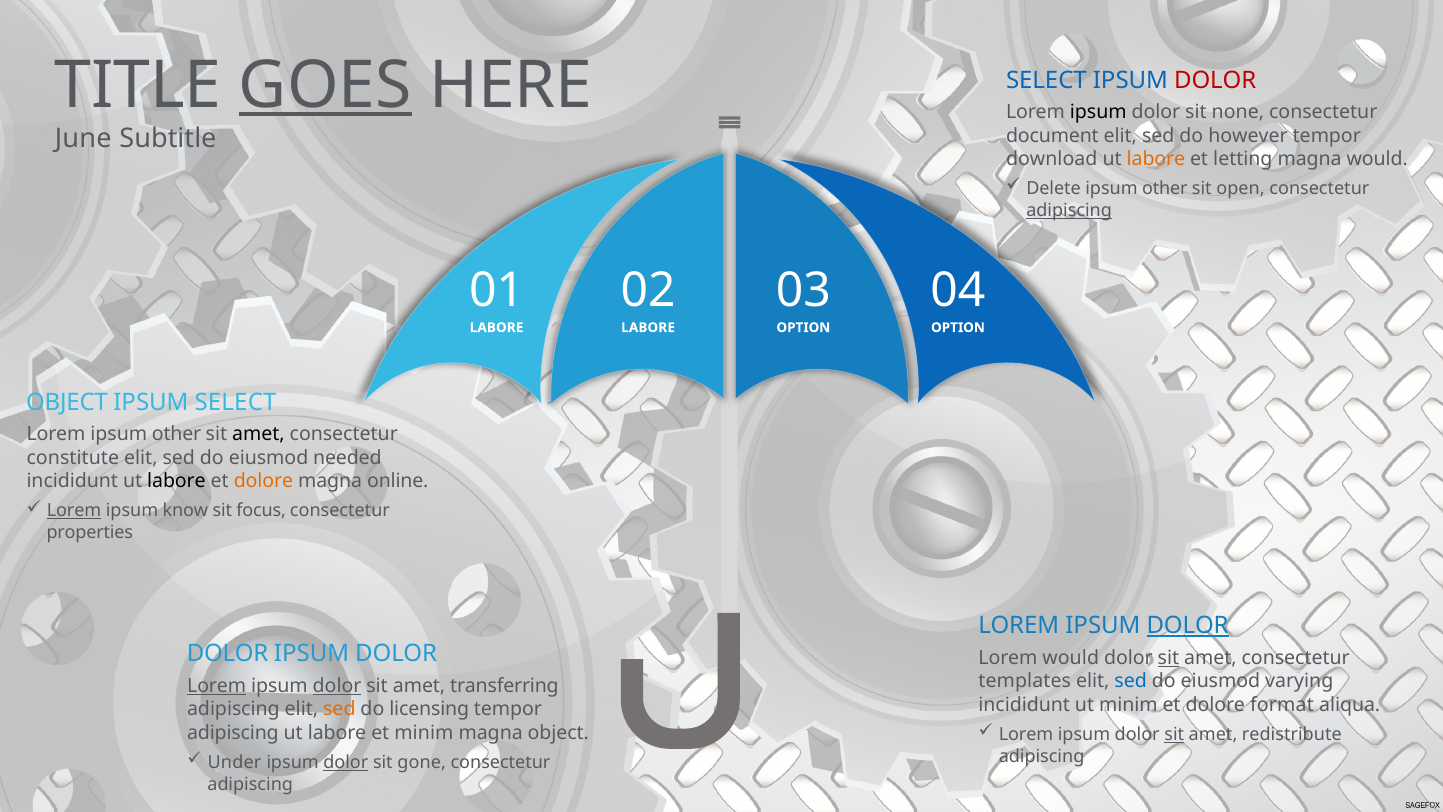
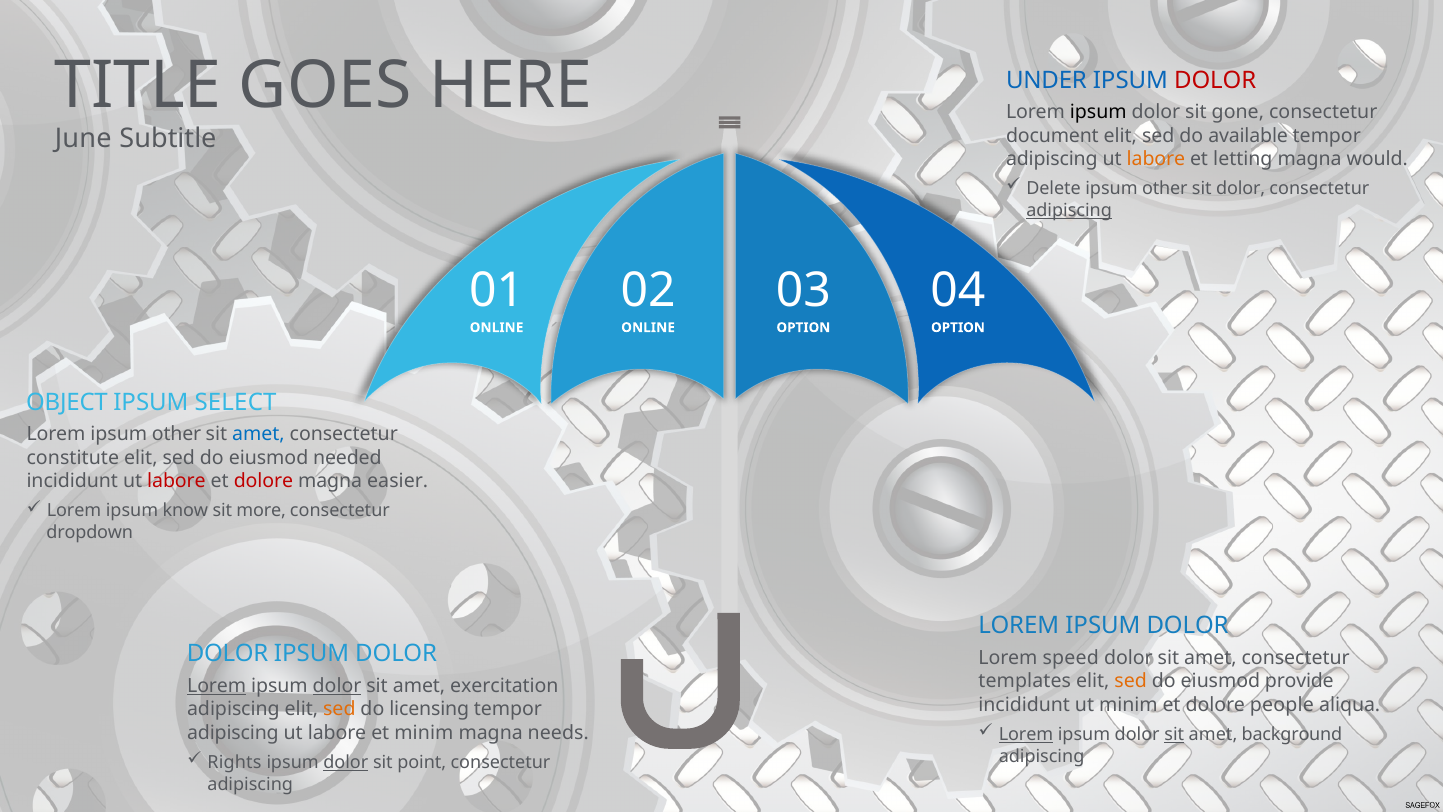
GOES underline: present -> none (325, 86)
SELECT: SELECT -> UNDER (1046, 80)
none: none -> gone (1238, 112)
however: however -> available (1248, 136)
download: download -> adipiscing (1052, 159)
sit open: open -> dolor (1241, 189)
LABORE: LABORE -> ONLINE (497, 327)
LABORE: LABORE -> ONLINE (648, 327)
amet colour: black -> blue (258, 434)
labore colour: black -> red (176, 481)
dolore colour: orange -> red (263, 481)
online: online -> easier (398, 481)
Lorem underline: present -> none (74, 511)
focus: focus -> more (261, 511)
properties: properties -> dropdown (90, 532)
DOLOR underline: present -> none (1188, 626)
Lorem would: would -> speed (1071, 658)
sit underline: present -> none (1168, 658)
sed colour: blue -> orange (1131, 681)
varying: varying -> provide (1299, 681)
transferring: transferring -> exercitation (504, 686)
format: format -> people (1282, 705)
Lorem underline: none -> present (1026, 734)
redistribute: redistribute -> background (1292, 734)
magna object: object -> needs (558, 733)
Under: Under -> Rights (235, 762)
gone: gone -> point (422, 762)
